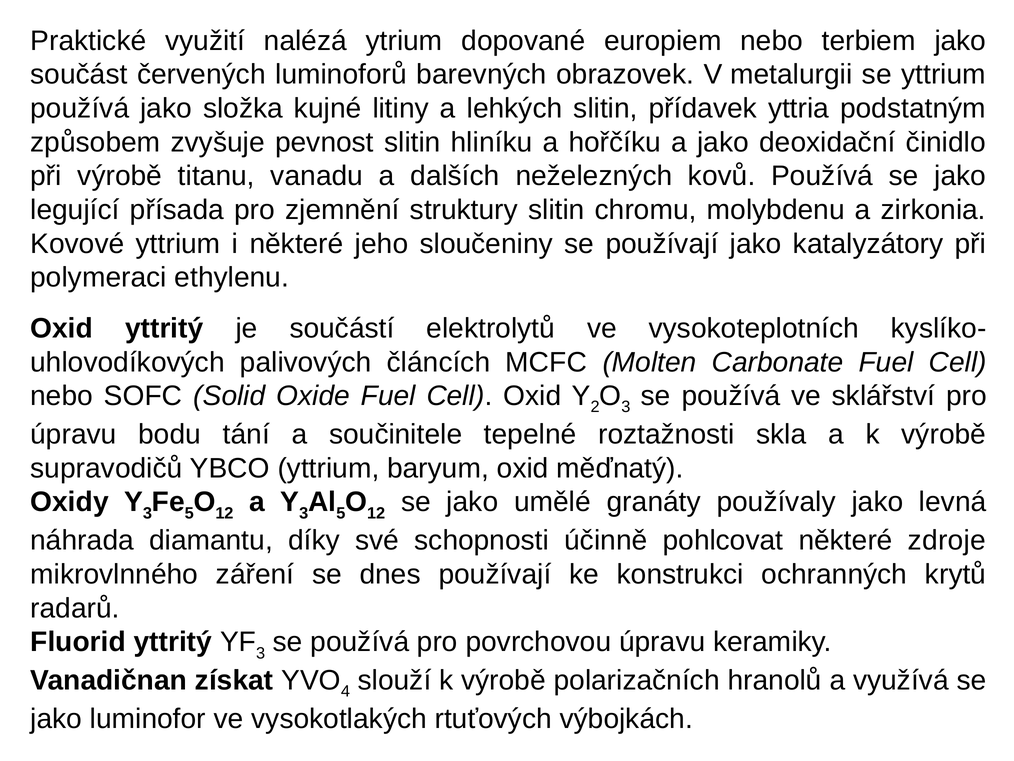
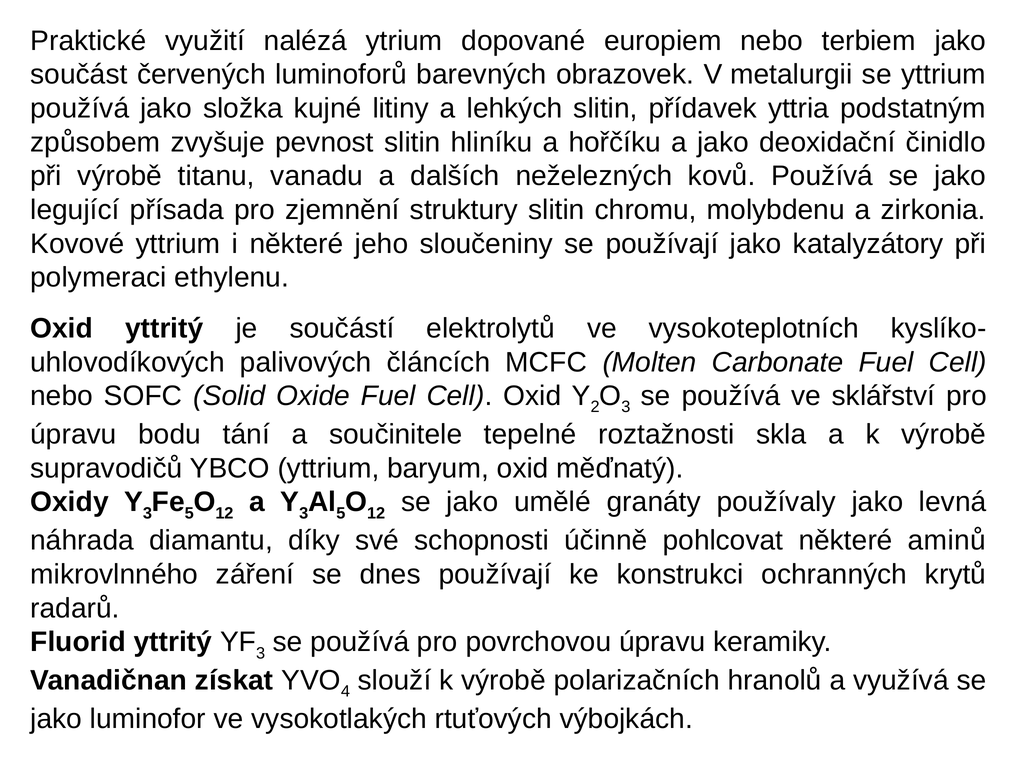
zdroje: zdroje -> aminů (947, 540)
